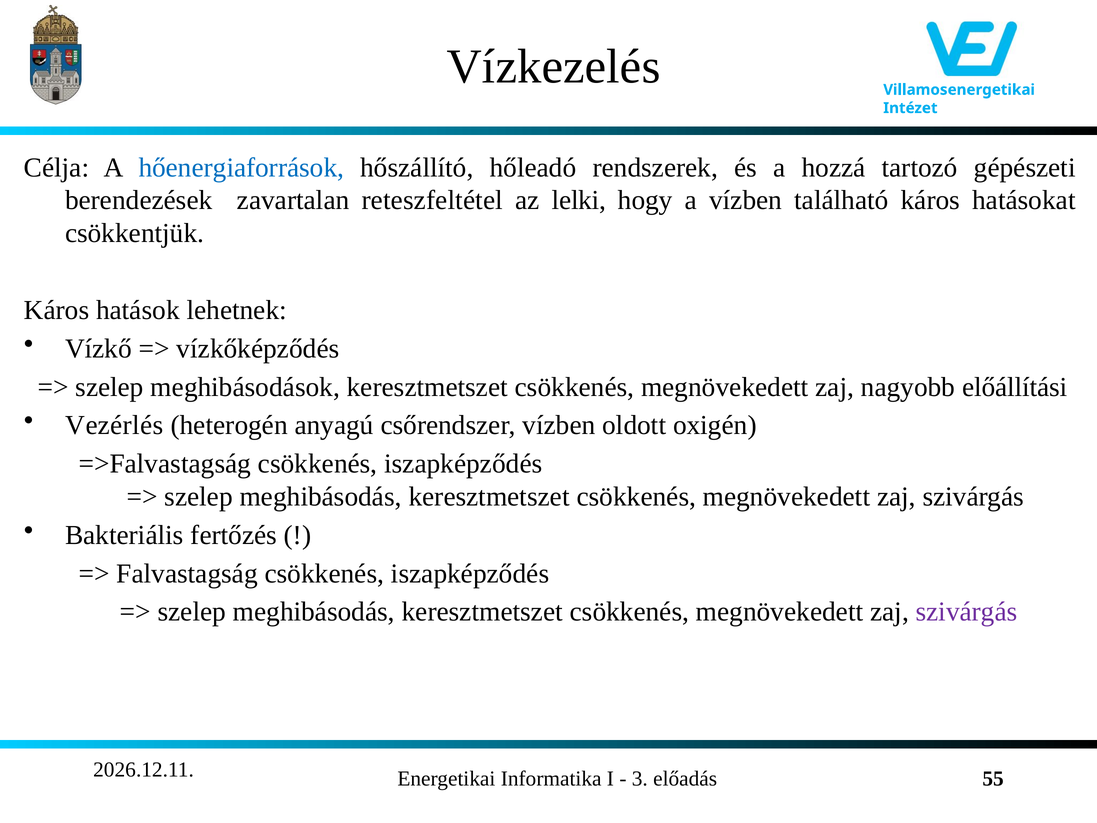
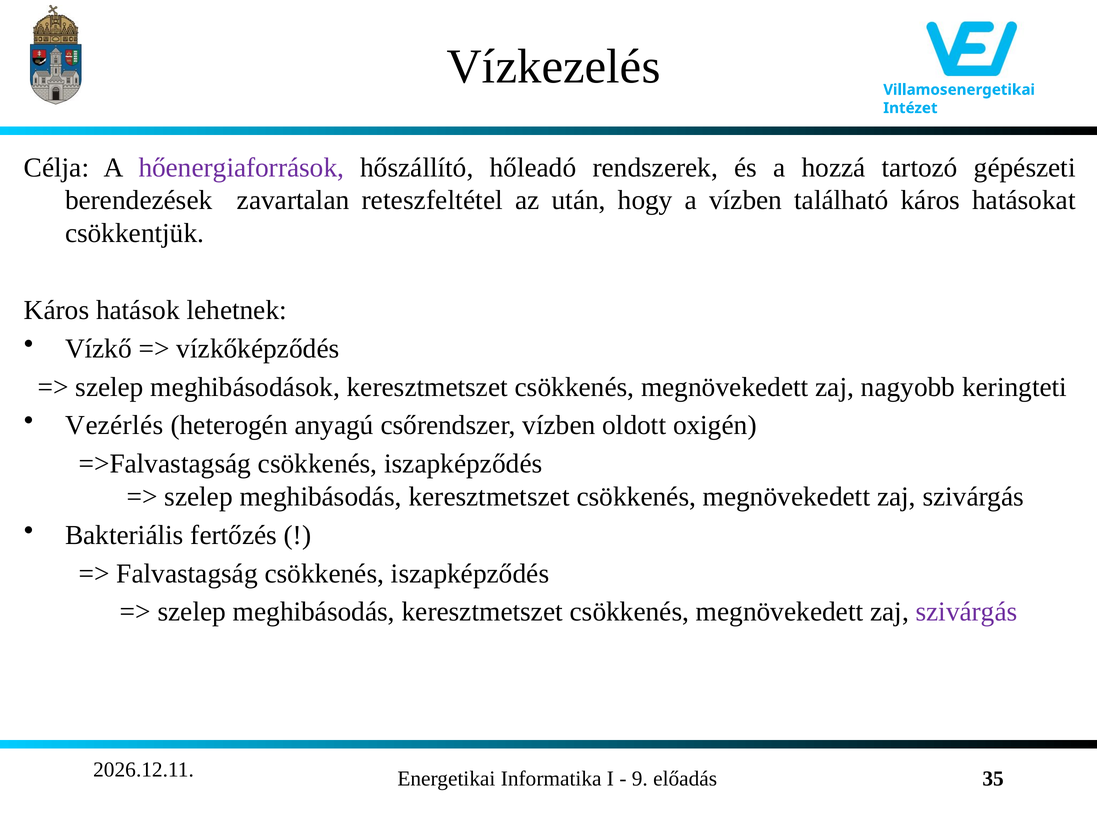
hőenergiaforrások colour: blue -> purple (241, 167)
lelki: lelki -> után (579, 200)
előállítási: előállítási -> keringteti (1015, 387)
3: 3 -> 9 (640, 779)
55: 55 -> 35 (993, 779)
